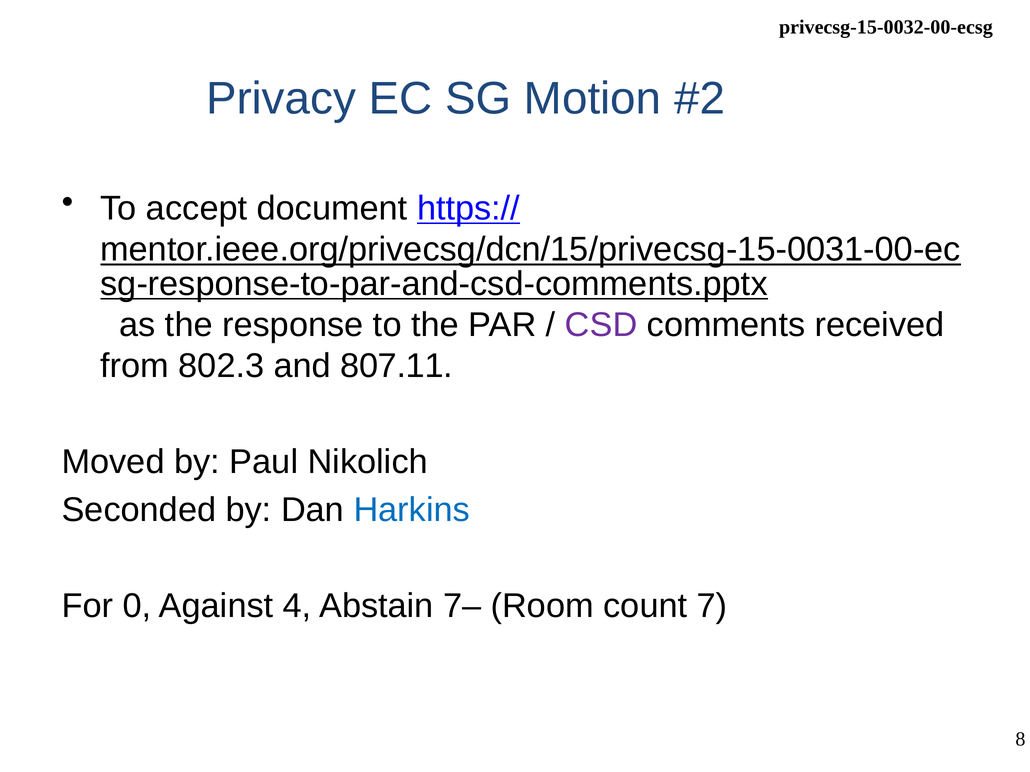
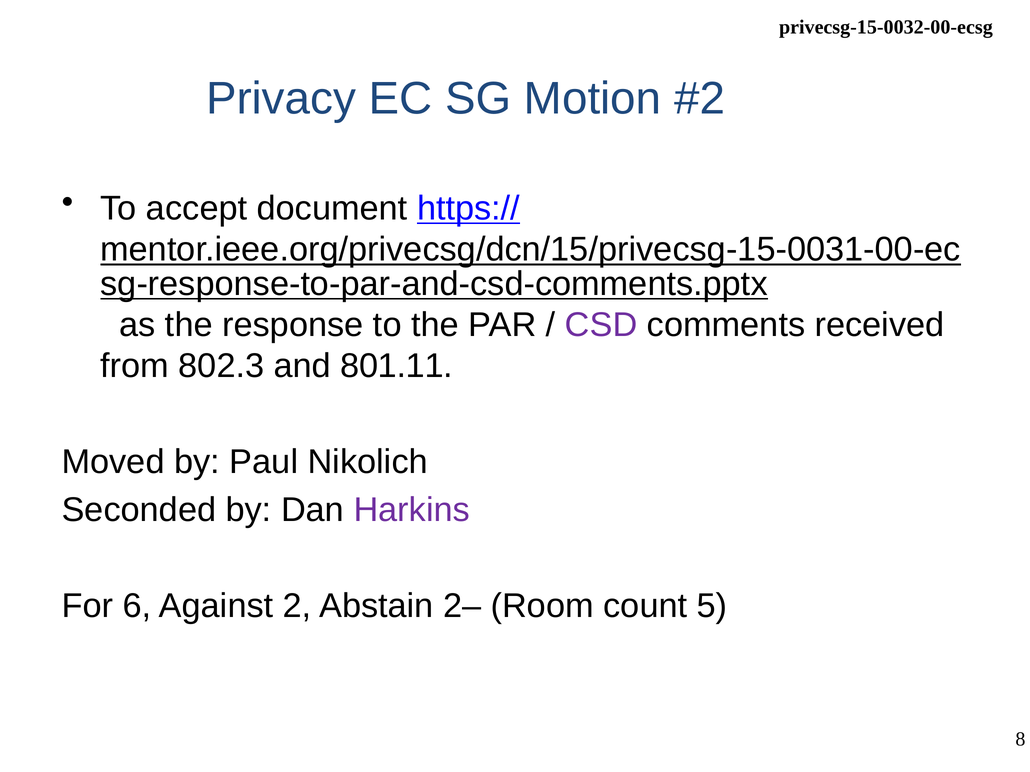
807.11: 807.11 -> 801.11 (397, 366)
Harkins colour: blue -> purple (412, 510)
0: 0 -> 6 (137, 607)
4: 4 -> 2 (297, 607)
7–: 7– -> 2– (462, 607)
7: 7 -> 5 (712, 607)
